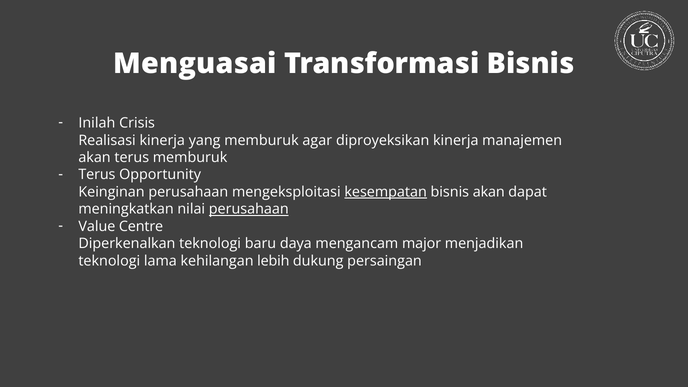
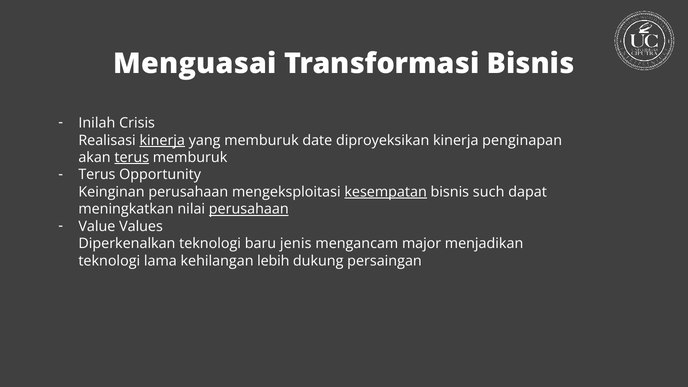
kinerja underline: none -> present (162, 140)
agar: agar -> date (317, 140)
manajemen: manajemen -> penginapan (522, 140)
terus underline: none -> present (132, 158)
bisnis akan: akan -> such (489, 192)
Centre: Centre -> Values (141, 226)
daya: daya -> jenis (296, 244)
